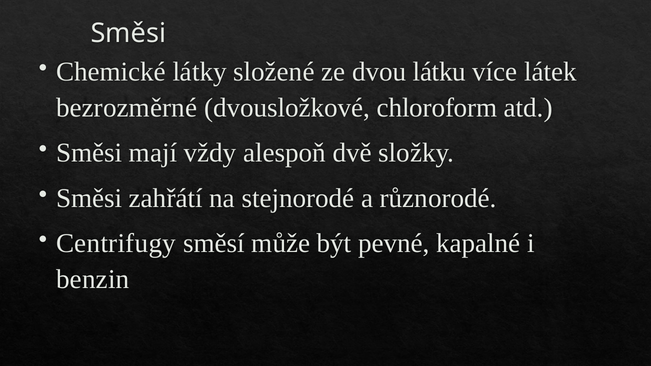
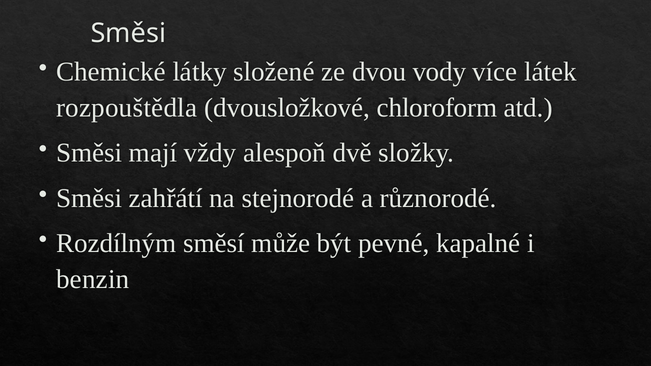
látku: látku -> vody (439, 72)
bezrozměrné: bezrozměrné -> rozpouštědla (127, 108)
Centrifugy: Centrifugy -> Rozdílným (116, 243)
